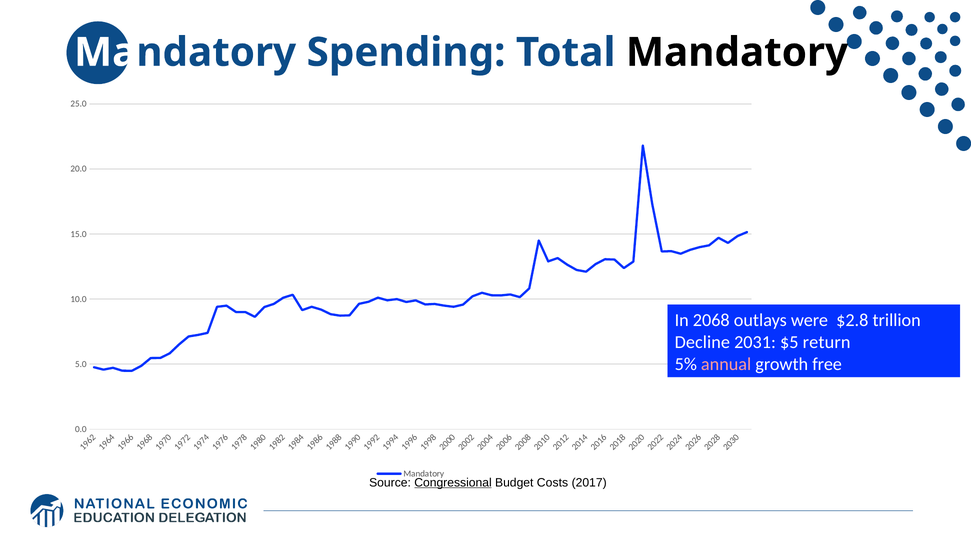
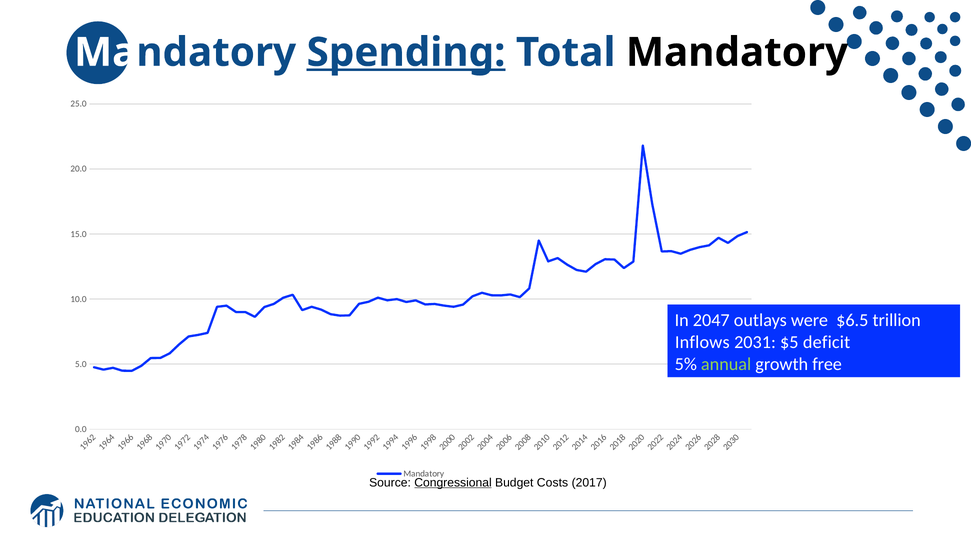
Spending underline: none -> present (406, 53)
2068: 2068 -> 2047 (711, 320)
$2.8: $2.8 -> $6.5 (852, 320)
Decline: Decline -> Inflows (702, 342)
return: return -> deficit (827, 342)
annual colour: pink -> light green (726, 364)
